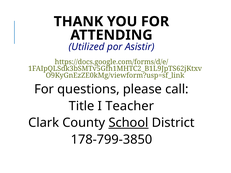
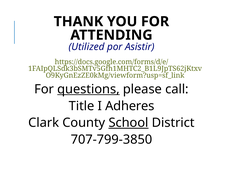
questions underline: none -> present (88, 89)
Teacher: Teacher -> Adheres (130, 106)
178-799-3850: 178-799-3850 -> 707-799-3850 (111, 140)
